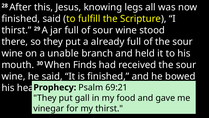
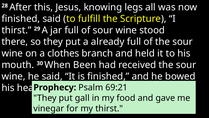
unable: unable -> clothes (63, 53)
Finds: Finds -> Been (85, 65)
